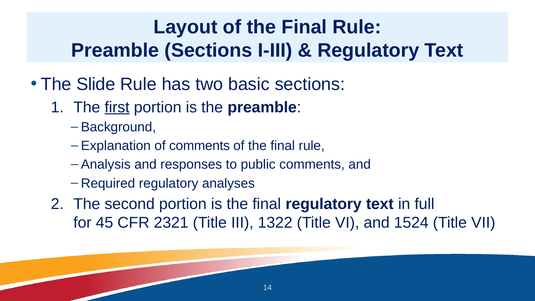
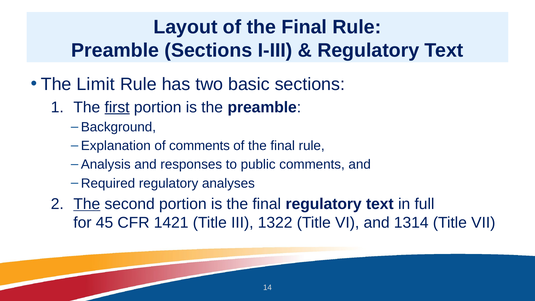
Slide: Slide -> Limit (96, 84)
The underline: none -> present (87, 204)
2321: 2321 -> 1421 (171, 223)
1524: 1524 -> 1314 (411, 223)
